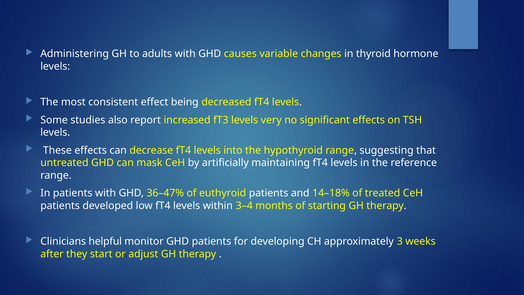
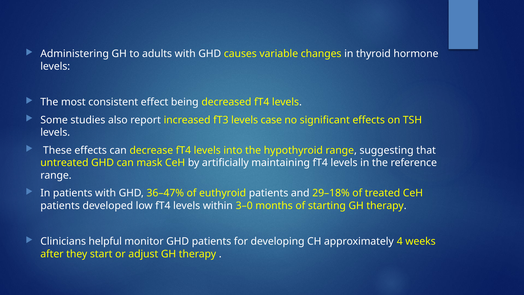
very: very -> case (271, 120)
14–18%: 14–18% -> 29–18% (331, 193)
3–4: 3–4 -> 3–0 (244, 206)
3: 3 -> 4 (400, 241)
